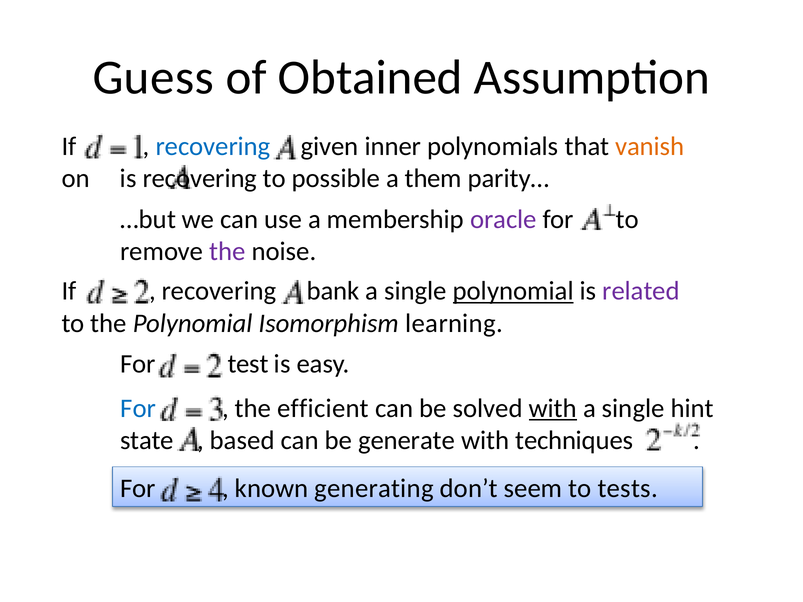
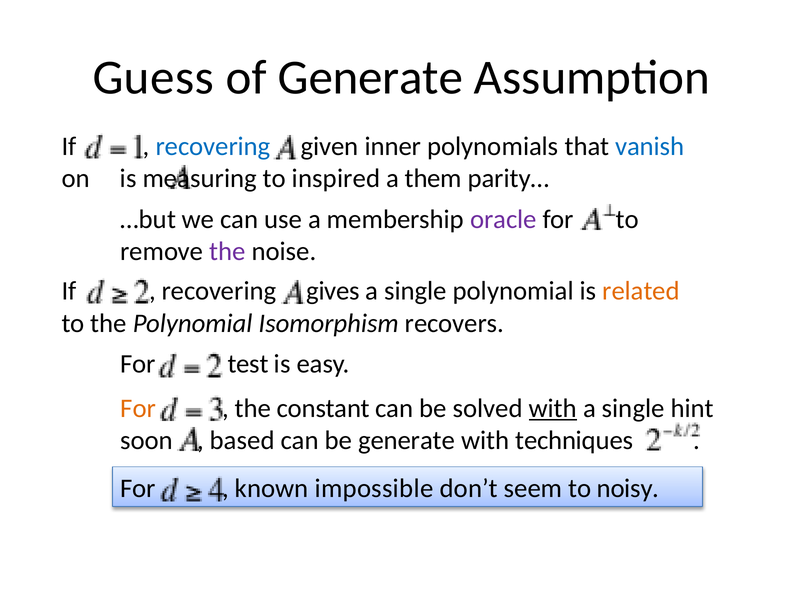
of Obtained: Obtained -> Generate (370, 78)
vanish colour: orange -> blue (650, 146)
is recovering: recovering -> measuring (200, 178)
possible: possible -> inspired (336, 178)
bank: bank -> gives (333, 291)
polynomial underline: present -> none (513, 291)
related colour: purple -> orange (641, 291)
learning: learning -> recovers (454, 323)
For colour: blue -> orange (138, 408)
efficient: efficient -> constant (323, 408)
state: state -> soon (147, 440)
generating: generating -> impossible (374, 489)
tests: tests -> noisy (628, 489)
